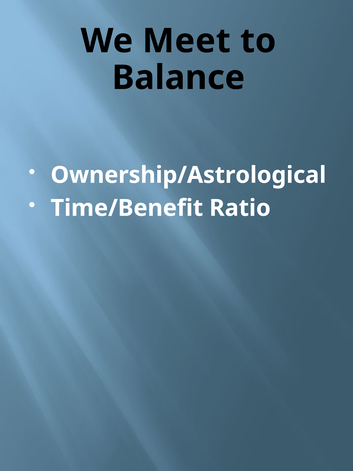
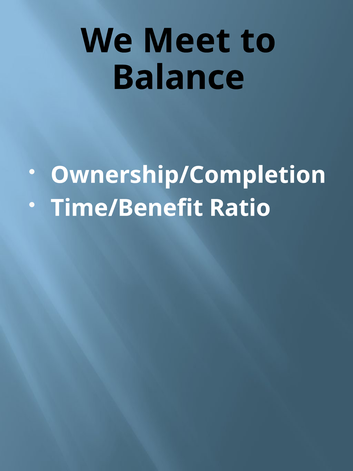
Ownership/Astrological: Ownership/Astrological -> Ownership/Completion (188, 175)
